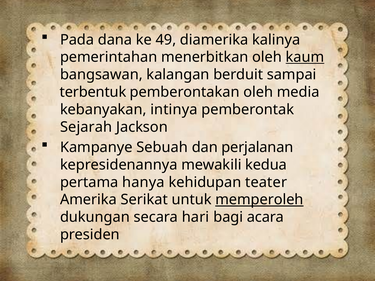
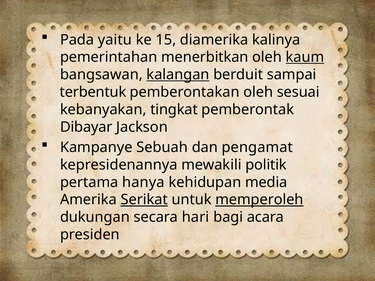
dana: dana -> yaitu (115, 40)
49: 49 -> 15 (166, 40)
kalangan underline: none -> present (178, 75)
media: media -> sesuai (298, 92)
intinya: intinya -> tingkat (174, 110)
Sejarah: Sejarah -> Dibayar (86, 127)
perjalanan: perjalanan -> pengamat (257, 147)
kedua: kedua -> politik (266, 165)
teater: teater -> media (266, 182)
Serikat underline: none -> present (144, 200)
